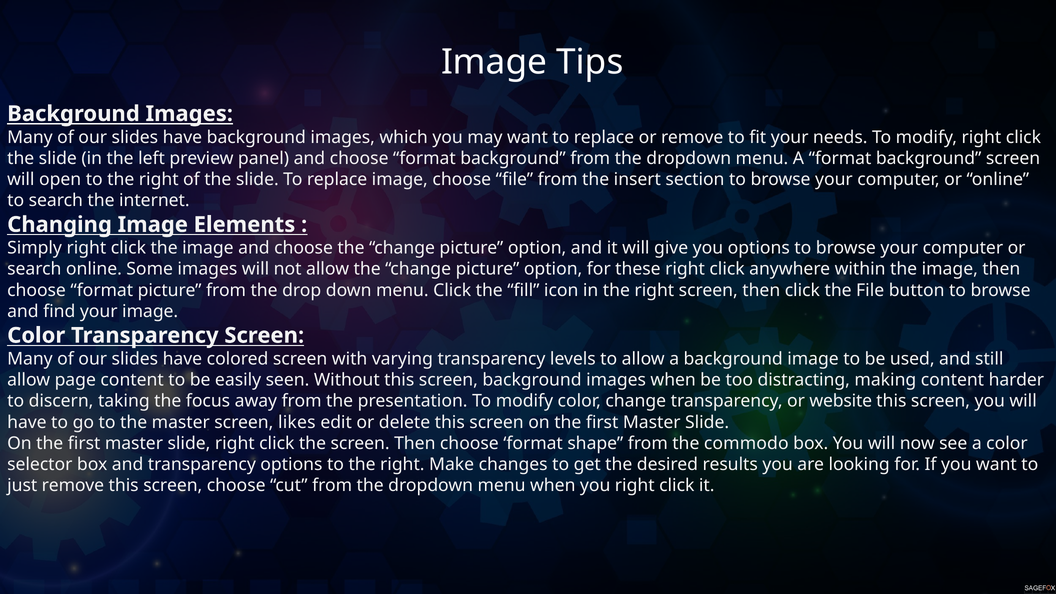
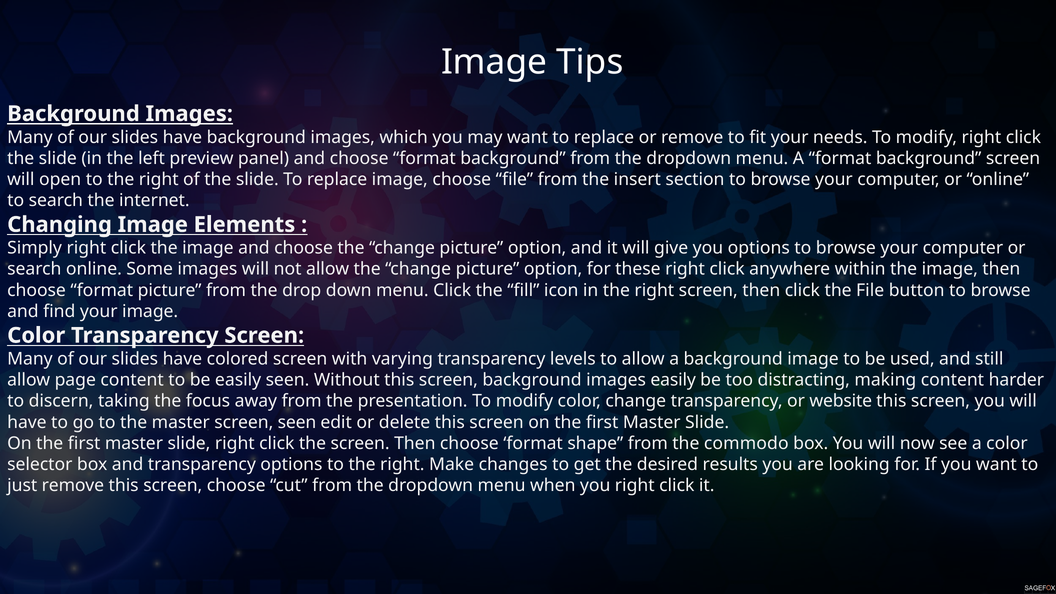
images when: when -> easily (673, 380)
screen likes: likes -> seen (297, 422)
